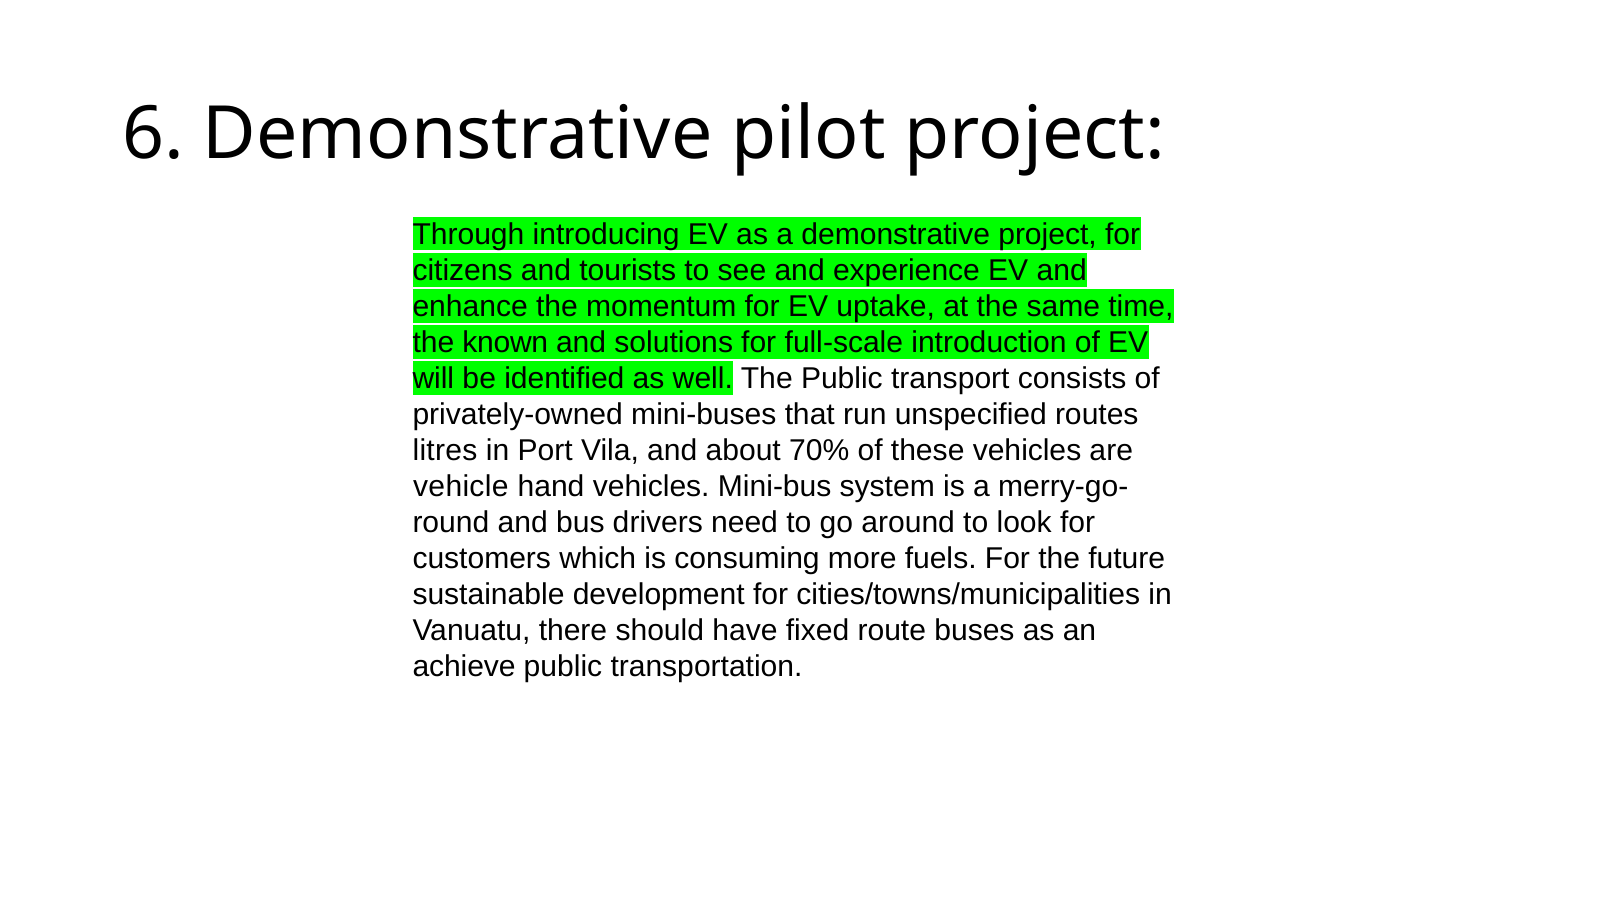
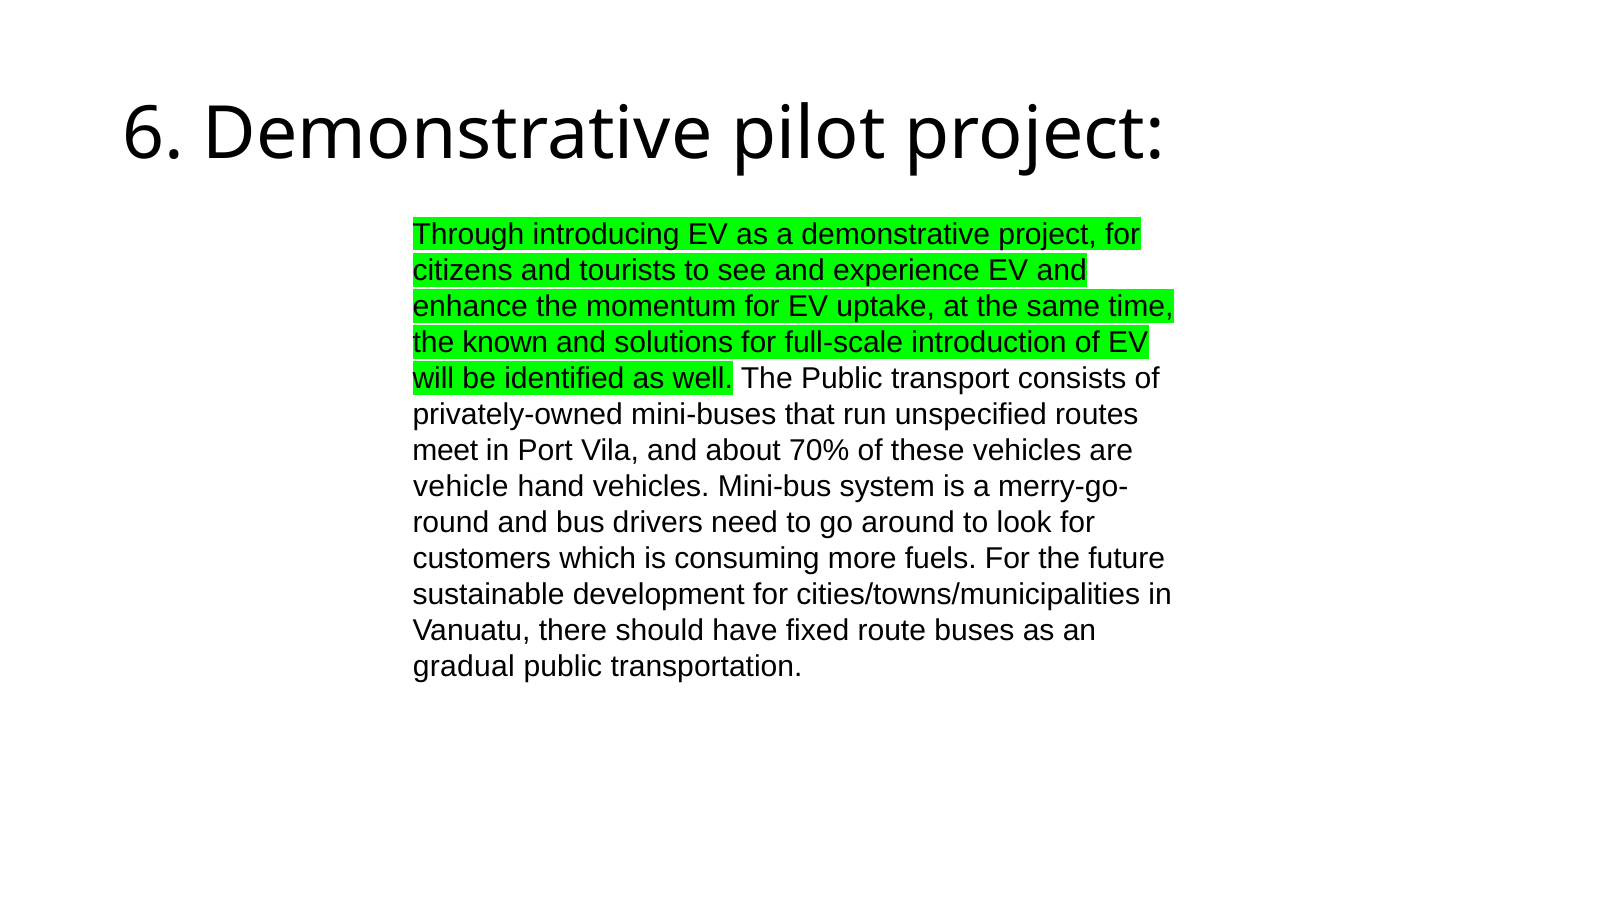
litres: litres -> meet (445, 450)
achieve: achieve -> gradual (464, 667)
